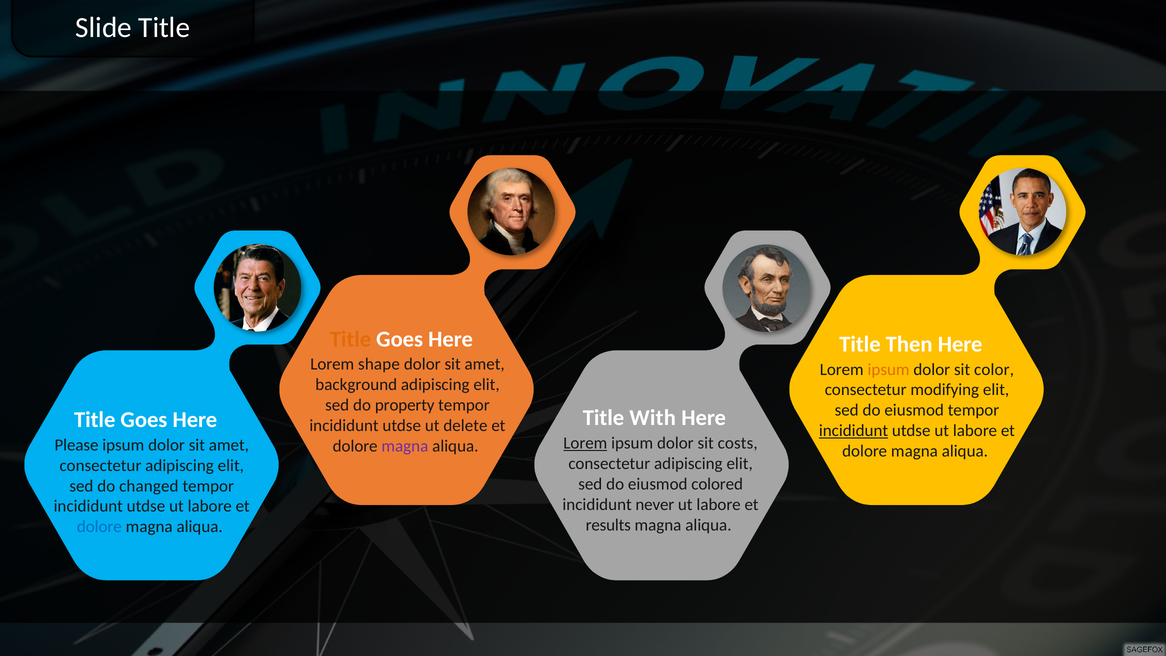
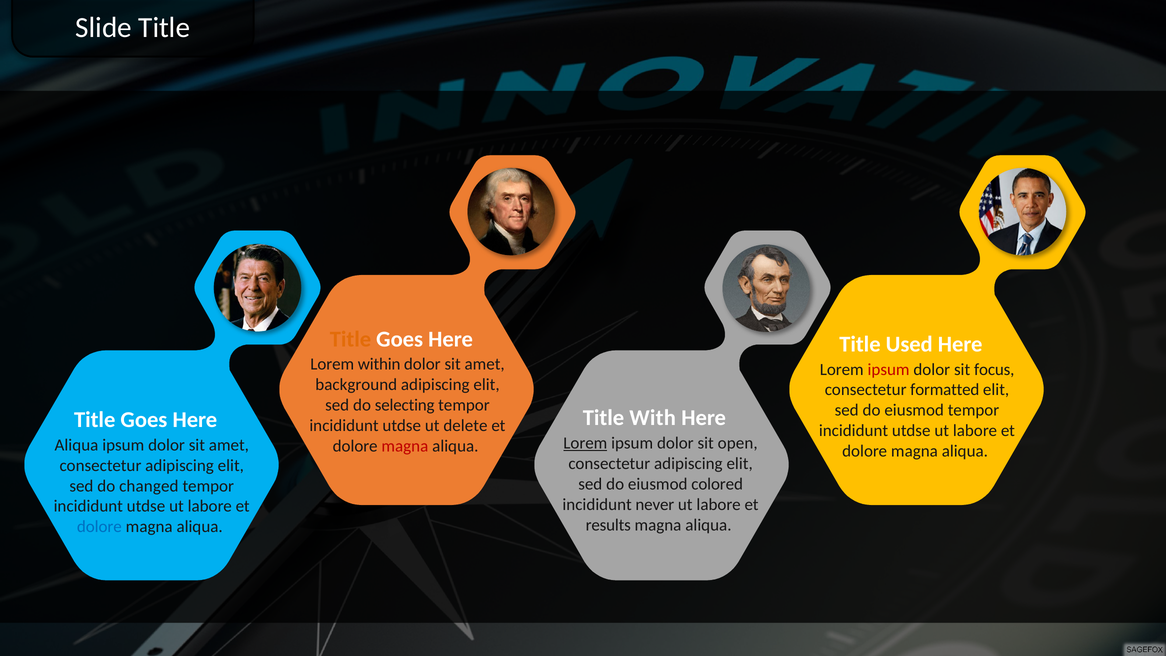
Then: Then -> Used (909, 344)
shape: shape -> within (379, 364)
ipsum colour: orange -> red (889, 369)
color: color -> focus (994, 369)
modifying: modifying -> formatted (945, 390)
property: property -> selecting (405, 405)
incididunt underline: present -> none (854, 431)
costs: costs -> open (738, 443)
Please: Please -> Aliqua (76, 445)
magna colour: purple -> red (405, 446)
